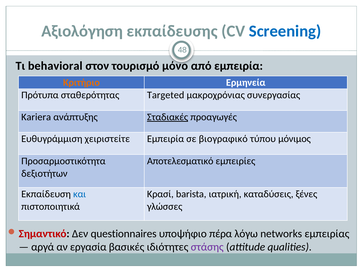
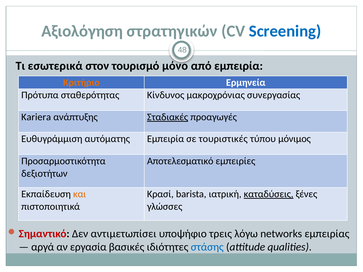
εκπαίδευσης: εκπαίδευσης -> στρατηγικών (172, 31)
behavioral: behavioral -> εσωτερικά (55, 66)
Targeted: Targeted -> Κίνδυνος (166, 95)
χειριστείτε: χειριστείτε -> αυτόματης (107, 139)
βιογραφικό: βιογραφικό -> τουριστικές (223, 139)
και colour: blue -> orange (80, 194)
καταδύσεις underline: none -> present (269, 194)
questionnaires: questionnaires -> αντιμετωπίσει (124, 234)
πέρα: πέρα -> τρεις (221, 234)
στάσης colour: purple -> blue (207, 247)
